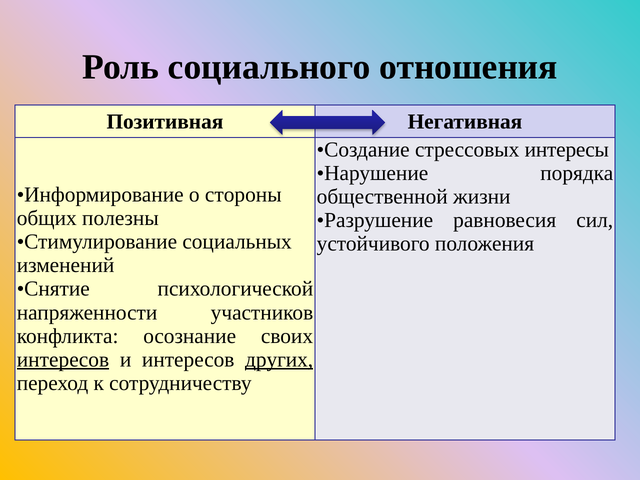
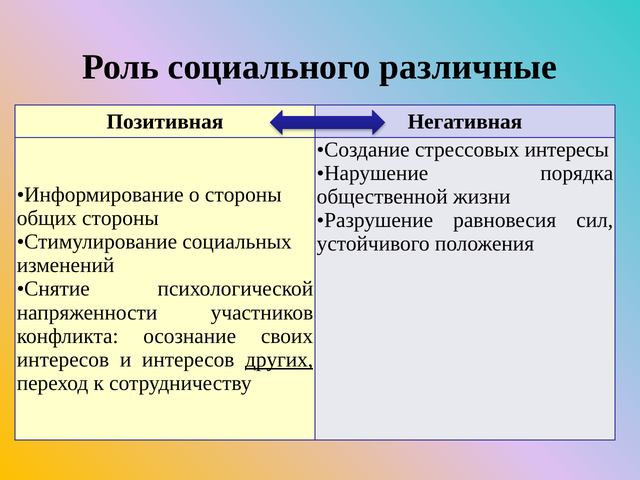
отношения: отношения -> различные (468, 67)
общих полезны: полезны -> стороны (120, 218)
интересов underline: present -> none (63, 360)
